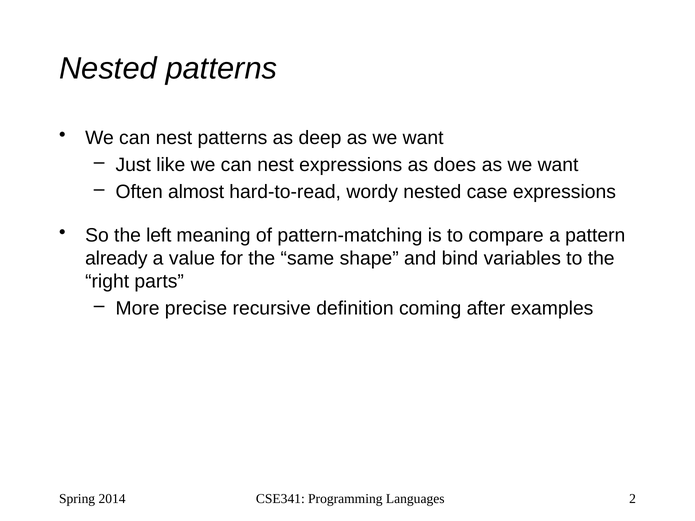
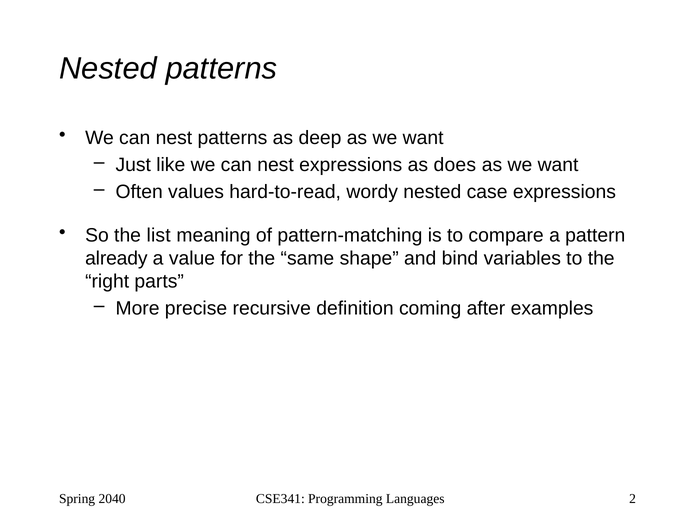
almost: almost -> values (196, 192)
left: left -> list (159, 235)
2014: 2014 -> 2040 (112, 499)
